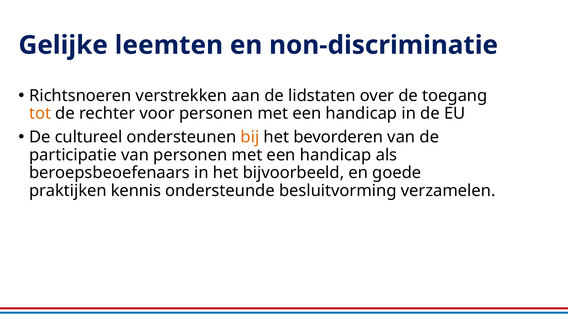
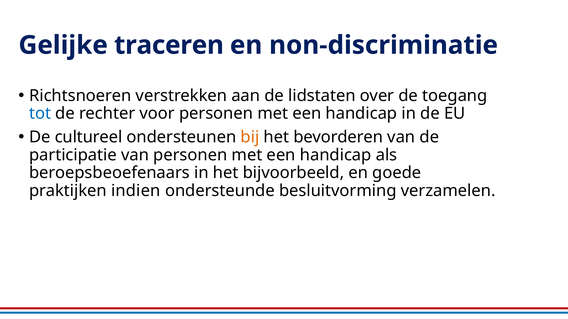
leemten: leemten -> traceren (169, 45)
tot colour: orange -> blue (40, 114)
kennis: kennis -> indien (136, 191)
